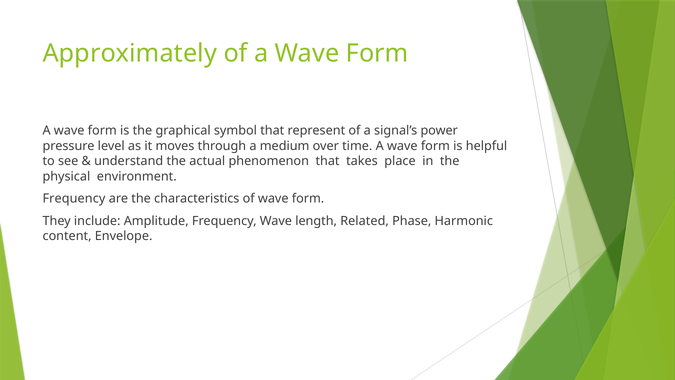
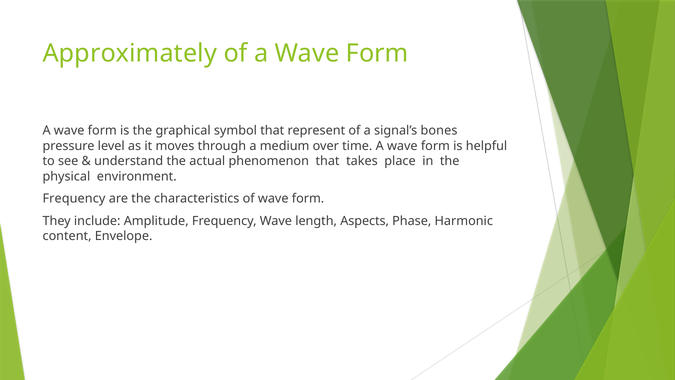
power: power -> bones (439, 131)
Related: Related -> Aspects (365, 221)
